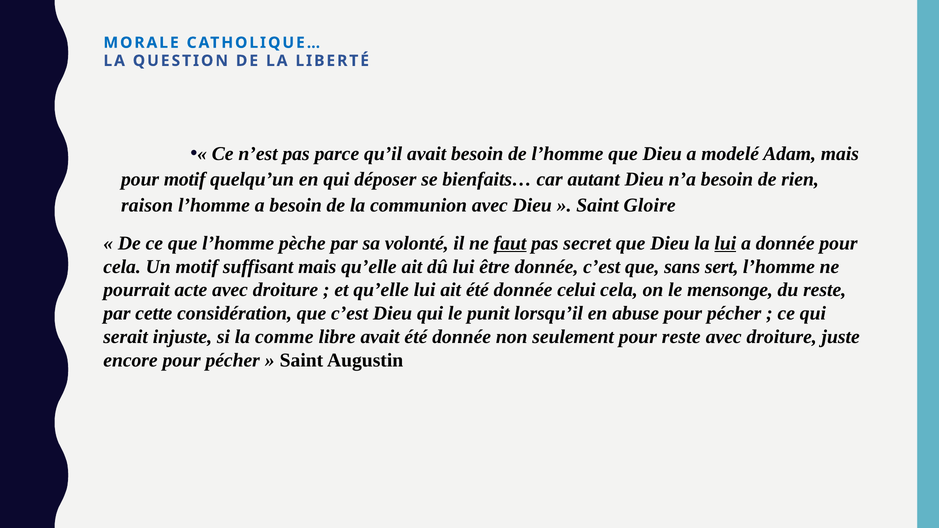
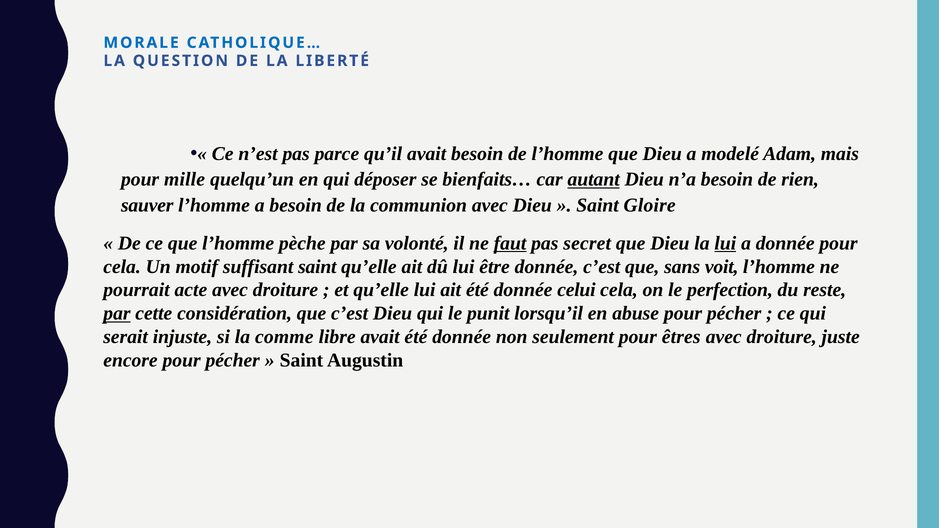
pour motif: motif -> mille (185, 180)
autant underline: none -> present (594, 180)
raison: raison -> sauver (147, 205)
suffisant mais: mais -> saint (317, 267)
sert: sert -> voit (722, 267)
mensonge: mensonge -> perfection (730, 290)
par underline: none -> present (117, 314)
pour reste: reste -> êtres (681, 337)
